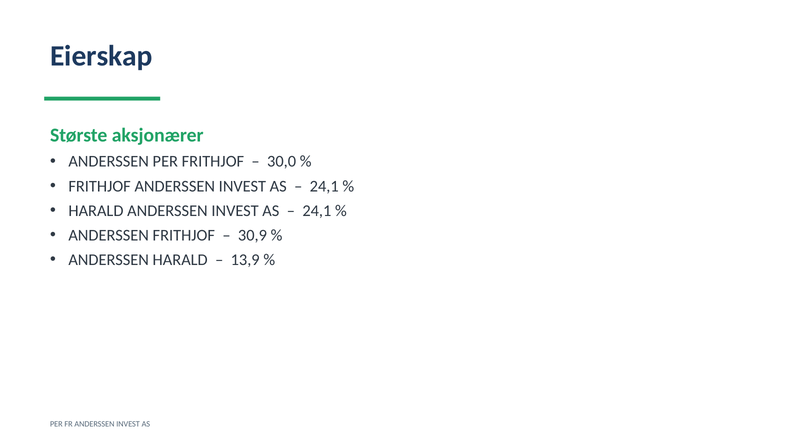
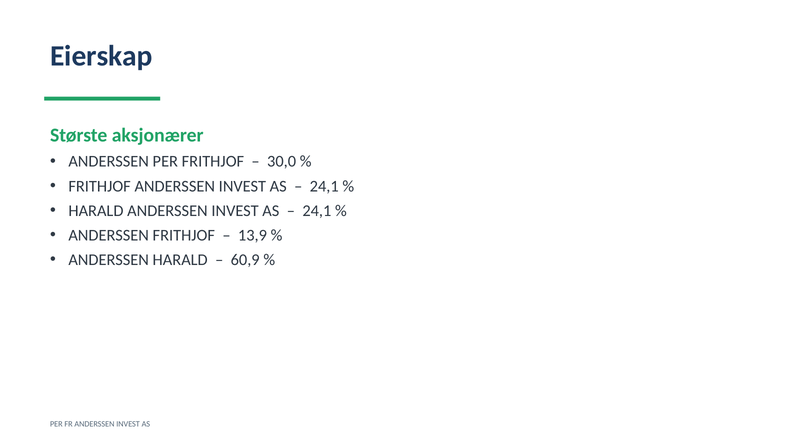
30,9: 30,9 -> 13,9 (252, 235)
13,9: 13,9 -> 60,9 (245, 260)
